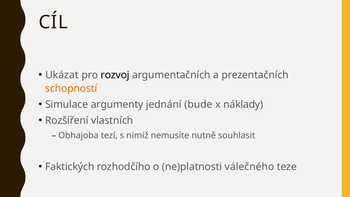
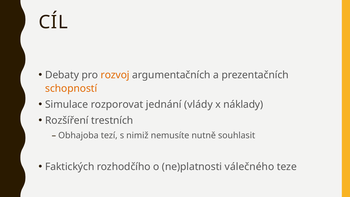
Ukázat: Ukázat -> Debaty (62, 75)
rozvoj colour: black -> orange (115, 75)
argumenty: argumenty -> rozporovat (117, 105)
bude: bude -> vlády (198, 105)
vlastních: vlastních -> trestních (112, 121)
